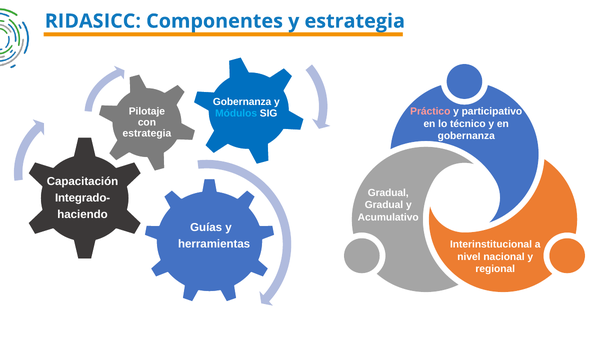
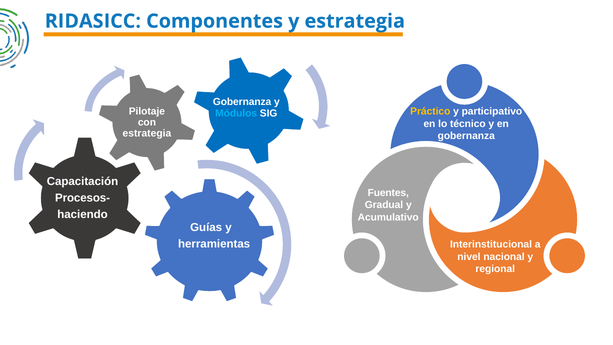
Práctico colour: pink -> yellow (430, 111)
Gradual: Gradual -> Fuentes (388, 193)
Integrado-: Integrado- -> Procesos- (83, 198)
